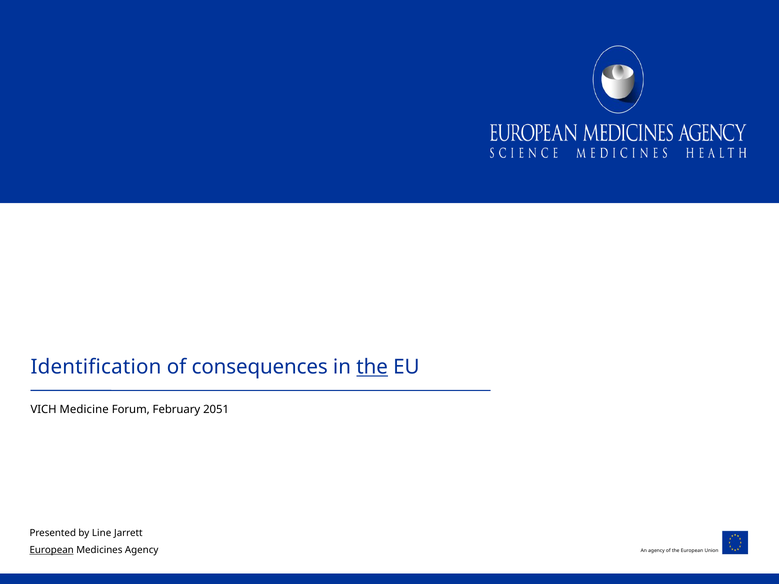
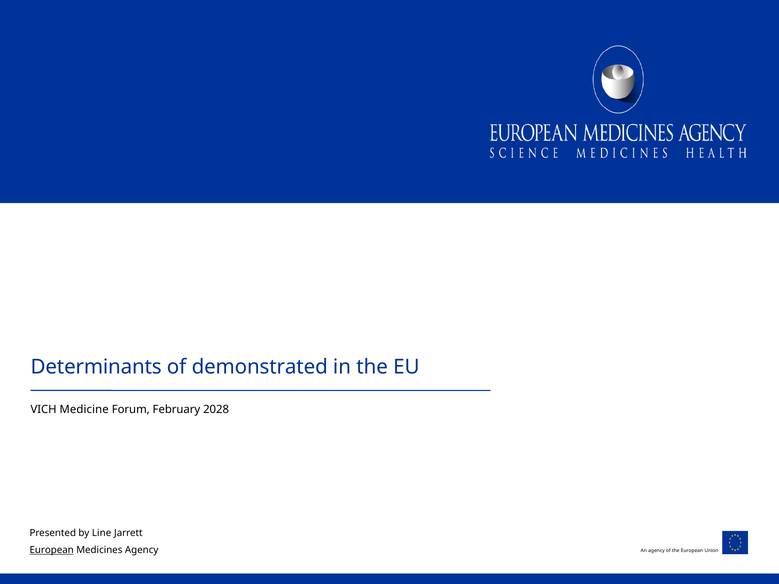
Identification: Identification -> Determinants (96, 367)
consequences: consequences -> demonstrated (260, 367)
the underline: present -> none (372, 367)
2051: 2051 -> 2028 (216, 410)
